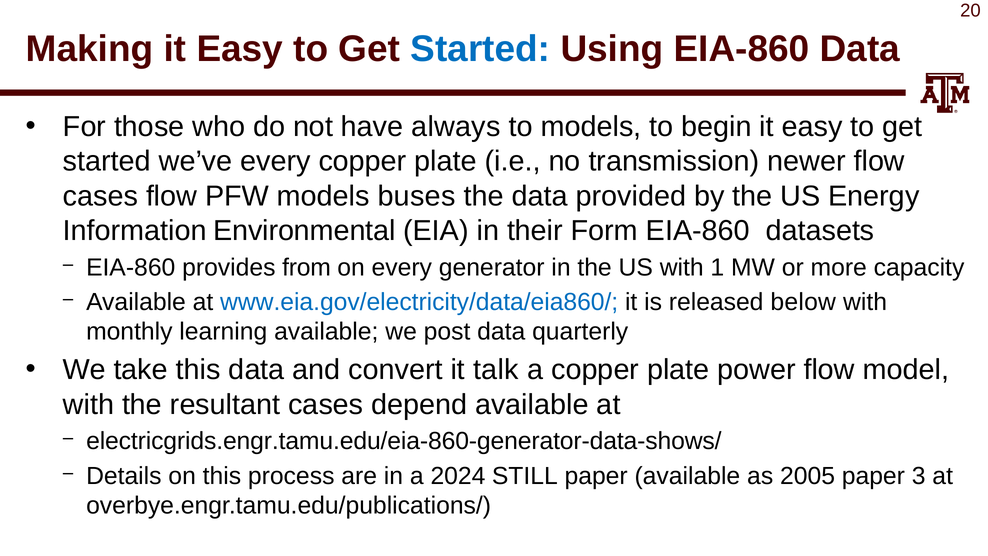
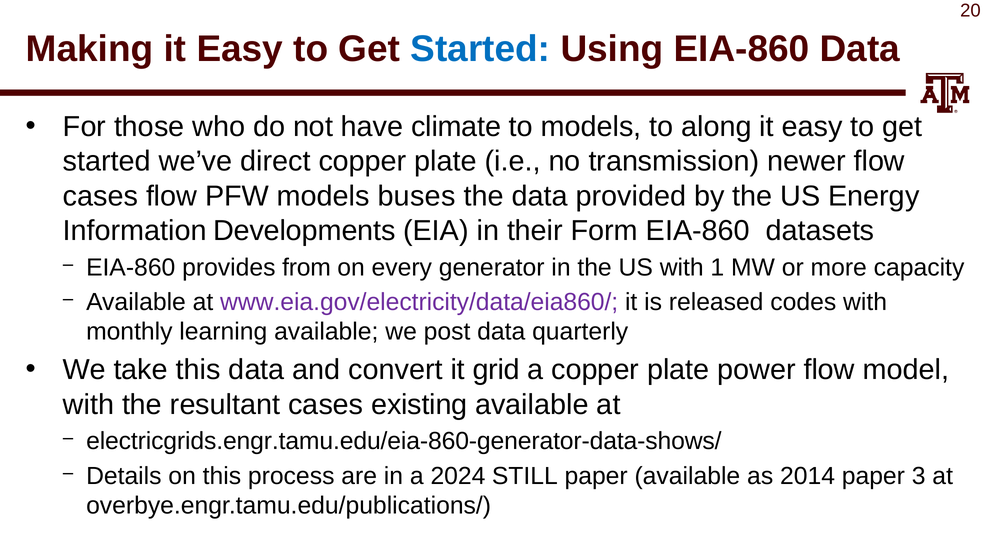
always: always -> climate (456, 127)
begin: begin -> along (716, 127)
we’ve every: every -> direct (275, 161)
Environmental: Environmental -> Developments (304, 231)
www.eia.gov/electricity/data/eia860/ colour: blue -> purple (419, 302)
below: below -> codes (803, 302)
talk: talk -> grid (496, 370)
depend: depend -> existing (419, 404)
2005: 2005 -> 2014 (808, 476)
